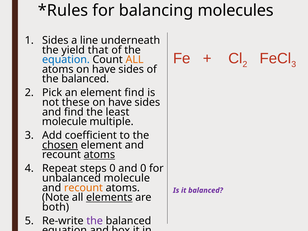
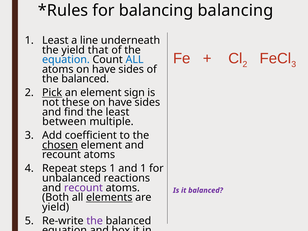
balancing molecules: molecules -> balancing (235, 10)
Sides: Sides -> Least (55, 40)
ALL colour: orange -> blue (135, 60)
Pick underline: none -> present (52, 93)
element find: find -> sign (134, 93)
molecule: molecule -> between (64, 122)
atoms underline: present -> none (99, 155)
steps 0: 0 -> 1 (112, 168)
and 0: 0 -> 1 (143, 168)
unbalanced molecule: molecule -> reactions (127, 178)
recount colour: orange -> purple (83, 188)
Note: Note -> Both (56, 197)
both: both -> yield (56, 207)
